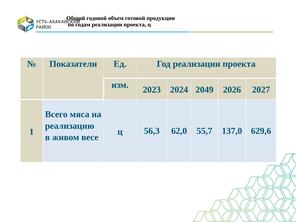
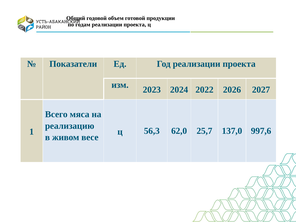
2049: 2049 -> 2022 (204, 90)
55,7: 55,7 -> 25,7 (204, 131)
629,6: 629,6 -> 997,6 (261, 131)
